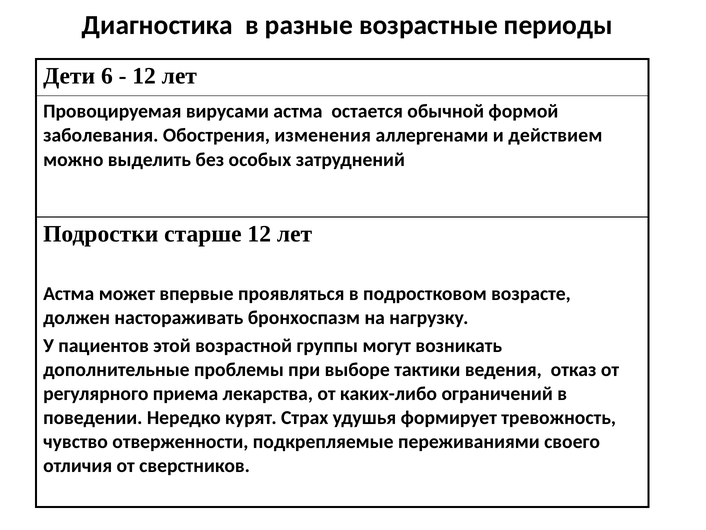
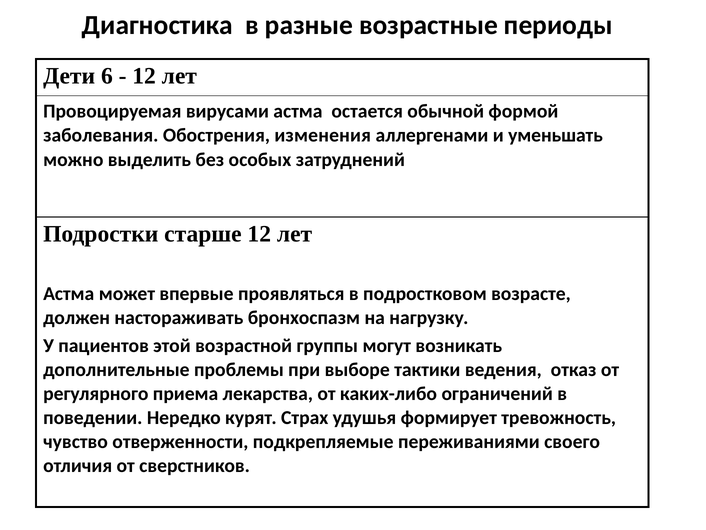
действием: действием -> уменьшать (556, 135)
